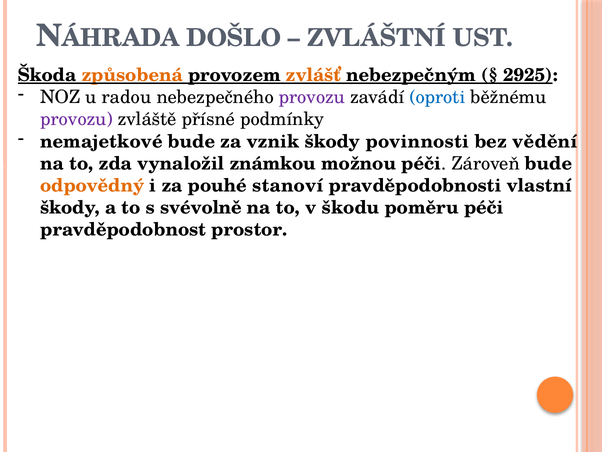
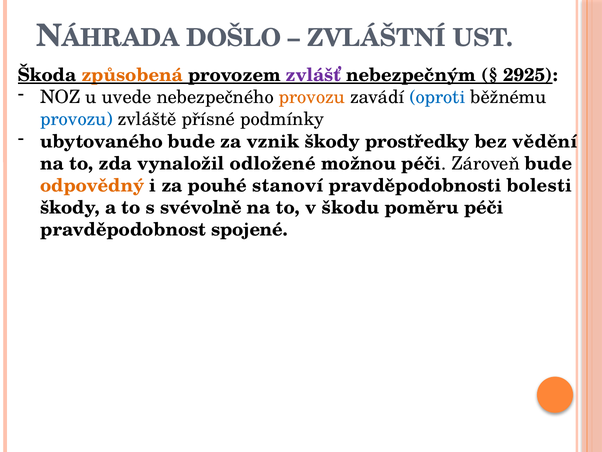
zvlášť colour: orange -> purple (314, 75)
radou: radou -> uvede (127, 97)
provozu colour: purple -> orange (312, 97)
provozu colour: purple -> blue (77, 119)
nemajetkové: nemajetkové -> ubytovaného (102, 141)
povinnosti: povinnosti -> prostředky (417, 141)
známkou: známkou -> odložené (273, 163)
vlastní: vlastní -> bolesti (539, 185)
prostor: prostor -> spojené (249, 230)
